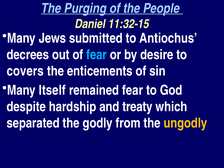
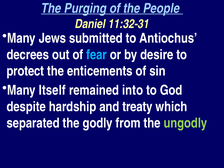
11:32-15: 11:32-15 -> 11:32-31 (129, 24)
covers: covers -> protect (25, 71)
remained fear: fear -> into (133, 90)
ungodly colour: yellow -> light green (185, 123)
